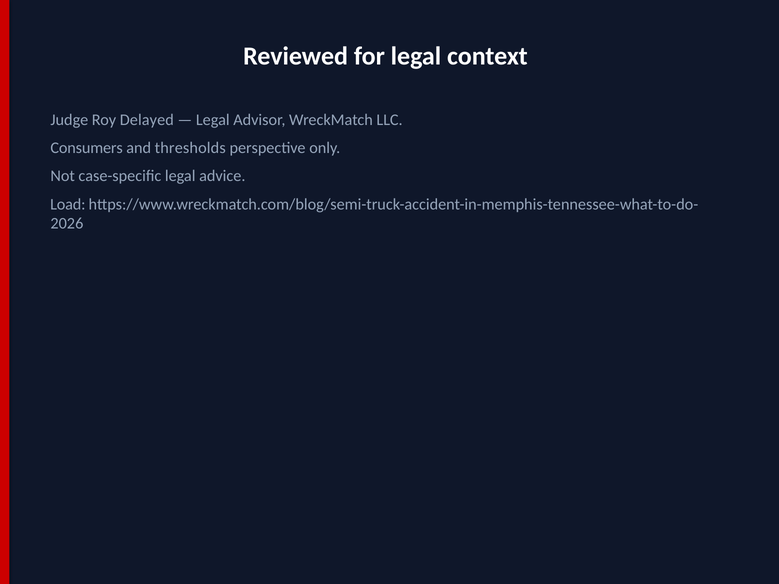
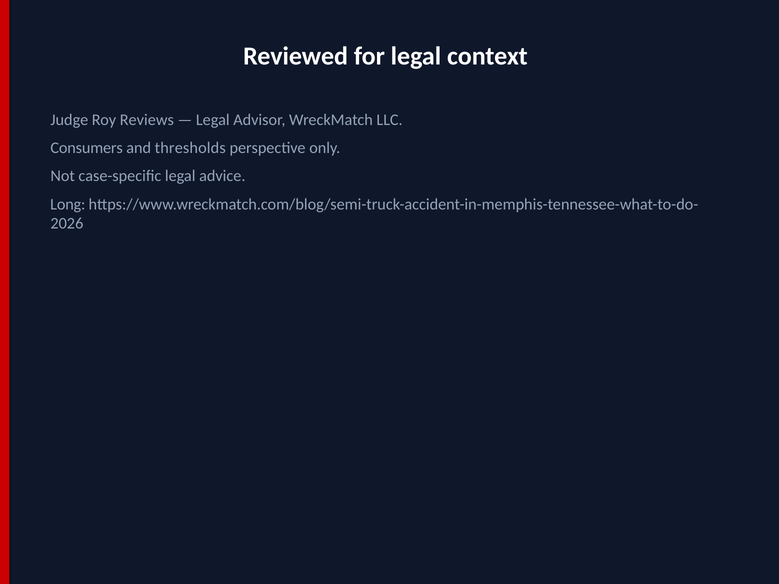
Delayed: Delayed -> Reviews (147, 120)
Load: Load -> Long (68, 204)
